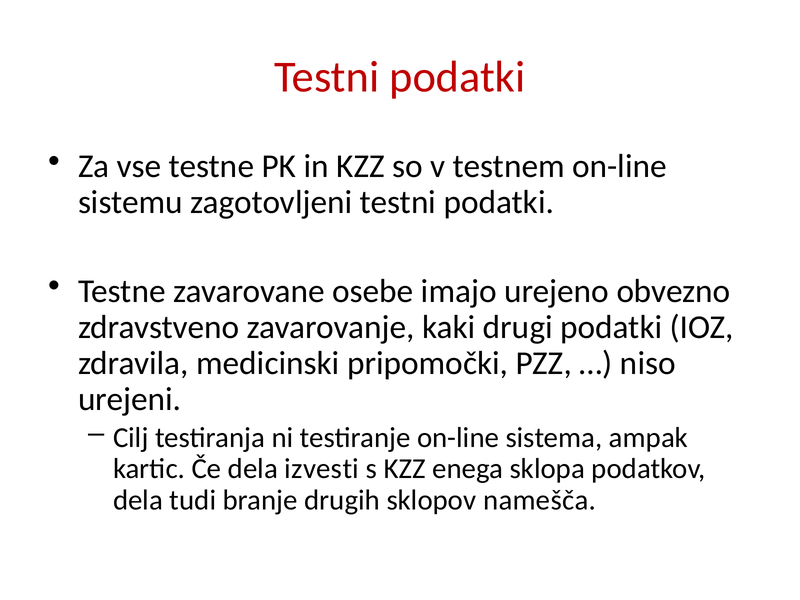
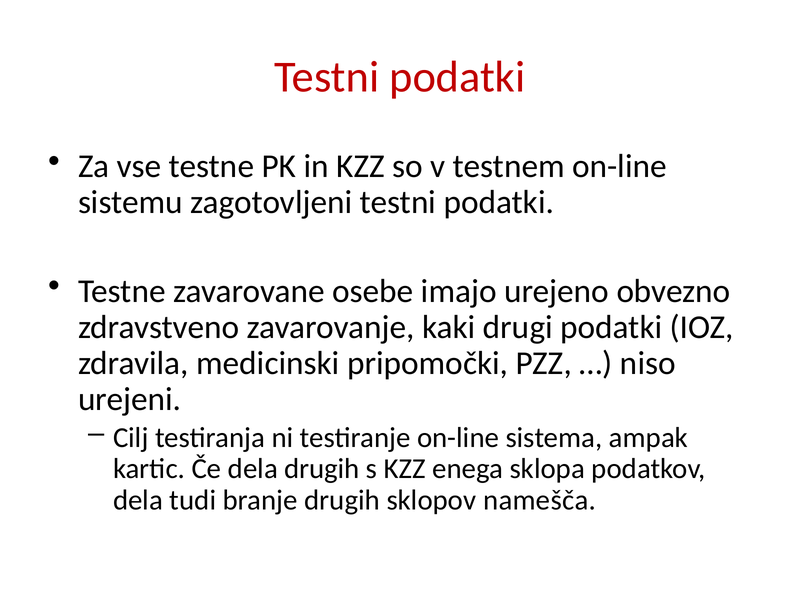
dela izvesti: izvesti -> drugih (322, 469)
